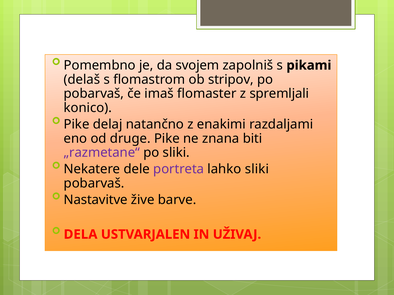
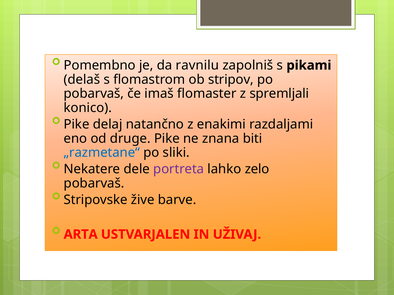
svojem: svojem -> ravnilu (197, 65)
„razmetane“ colour: purple -> blue (102, 153)
lahko sliki: sliki -> zelo (257, 169)
Nastavitve: Nastavitve -> Stripovske (96, 200)
DELA: DELA -> ARTA (81, 235)
